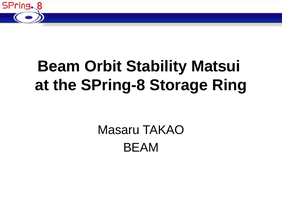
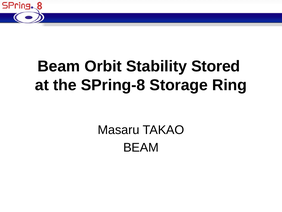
Matsui: Matsui -> Stored (216, 66)
